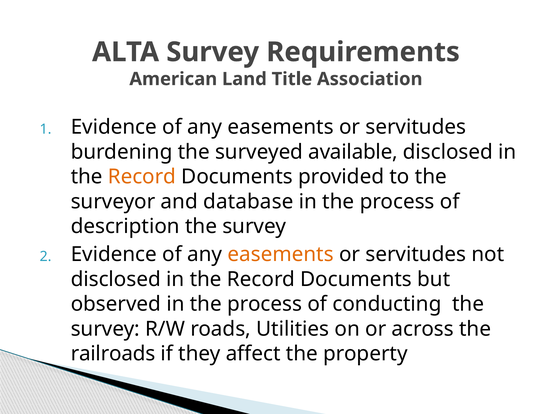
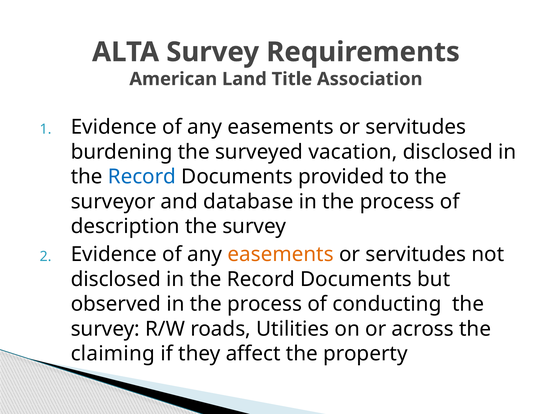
available: available -> vacation (353, 152)
Record colour: orange -> blue (142, 177)
railroads: railroads -> claiming (113, 354)
